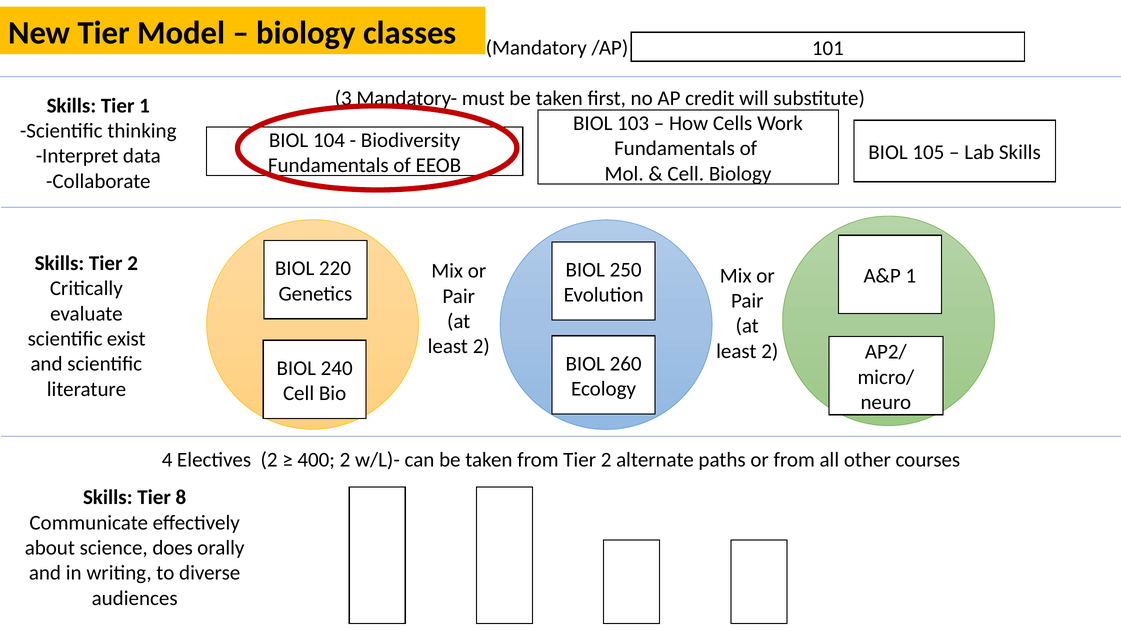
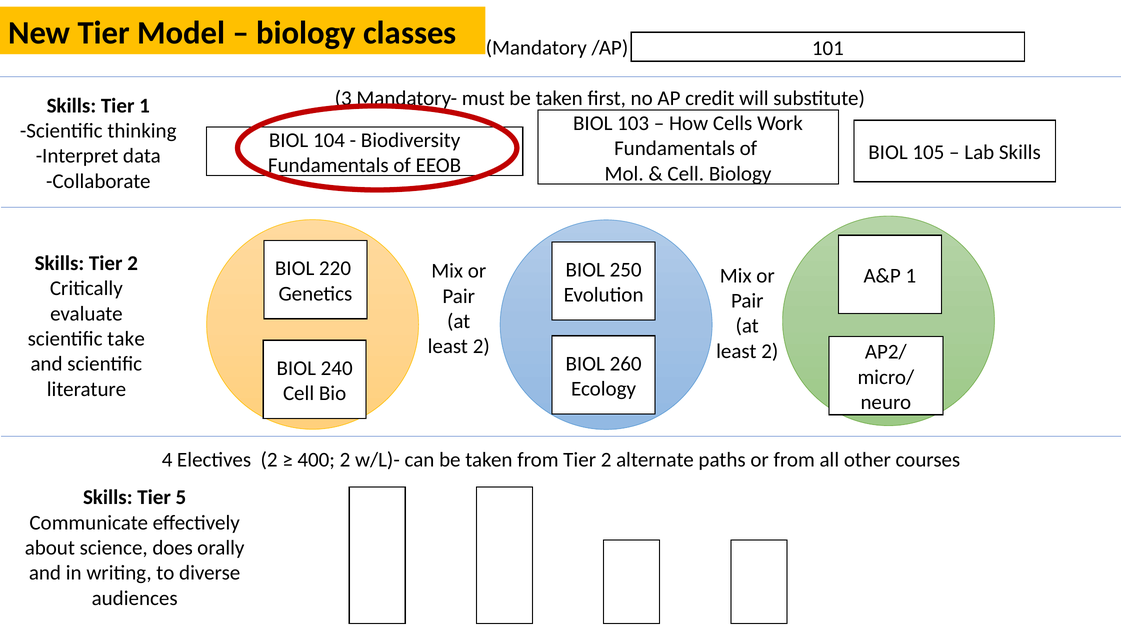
exist: exist -> take (126, 339)
8: 8 -> 5 (181, 498)
